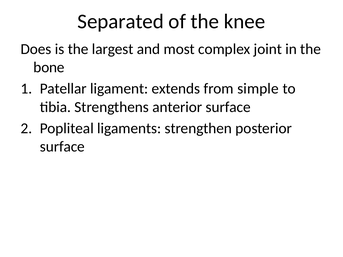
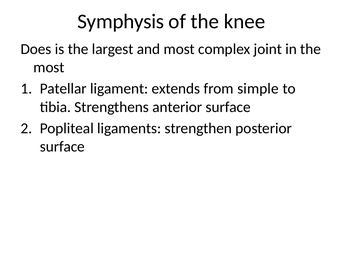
Separated: Separated -> Symphysis (121, 21)
bone: bone -> most (49, 67)
